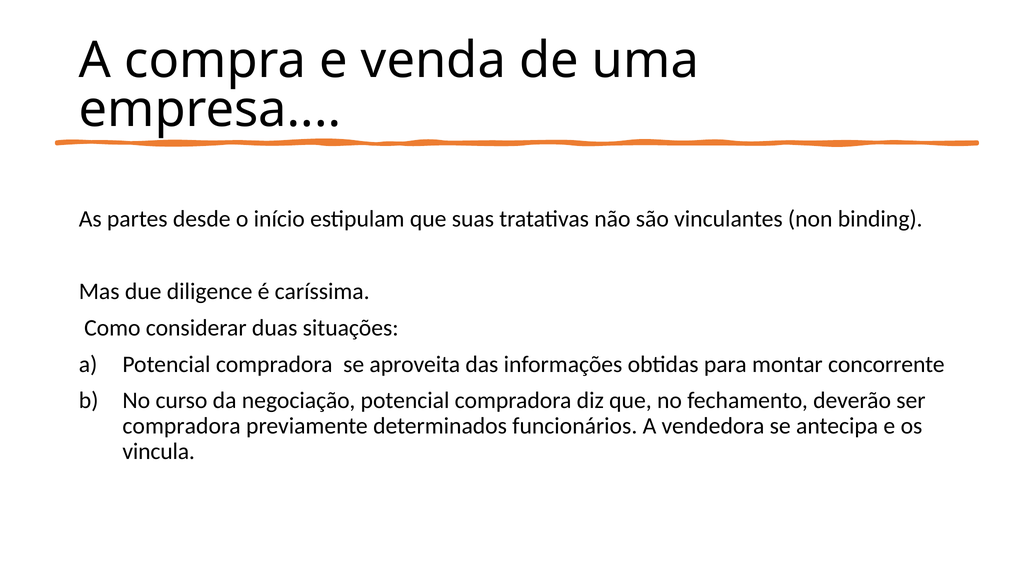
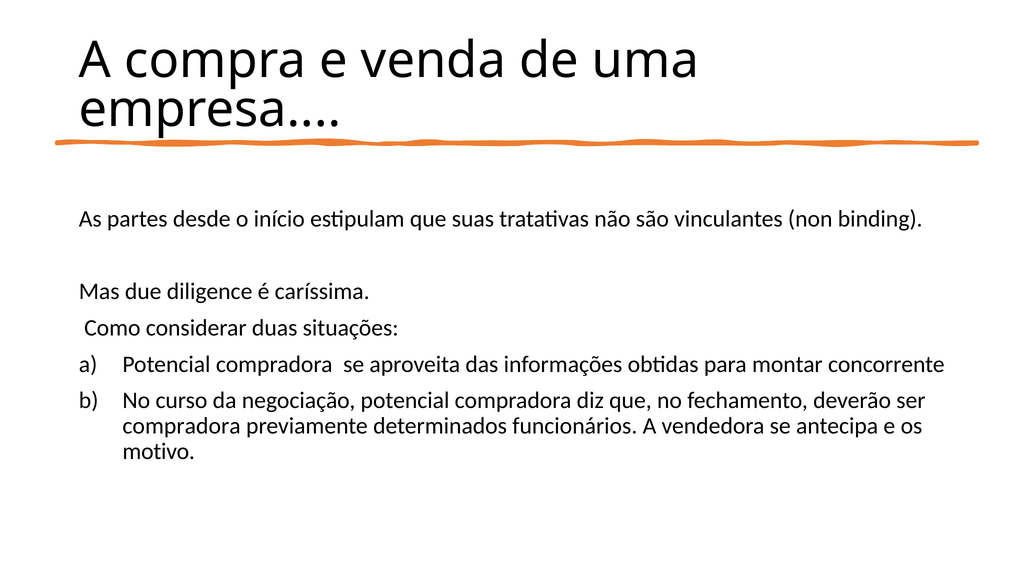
vincula: vincula -> motivo (159, 452)
